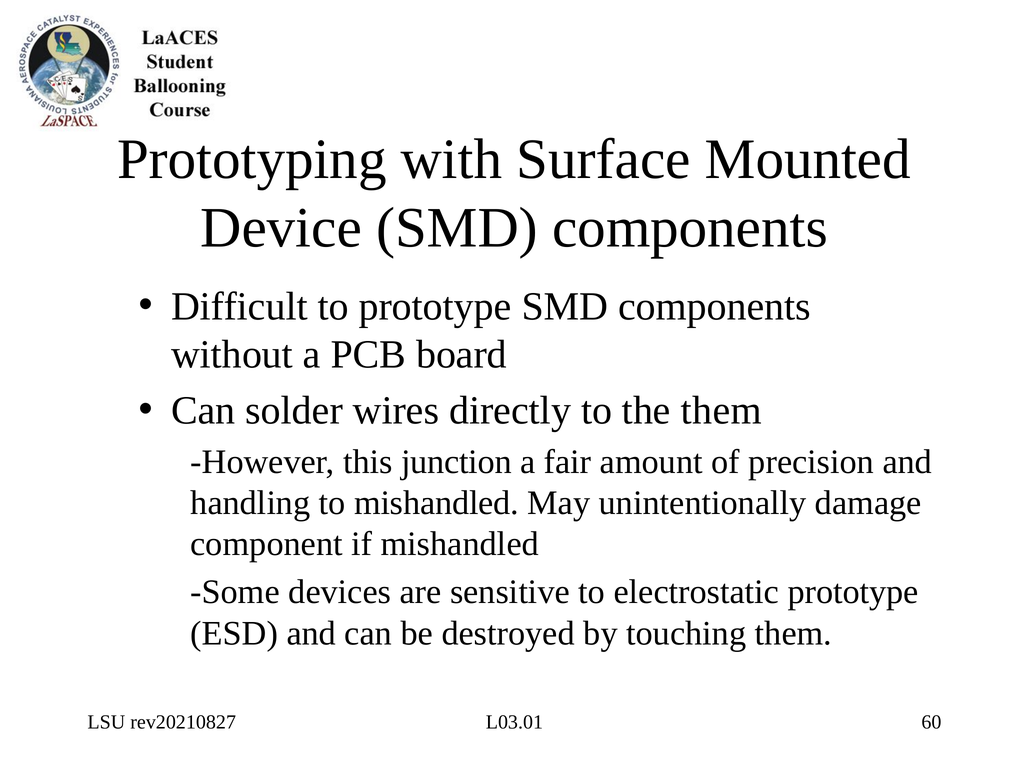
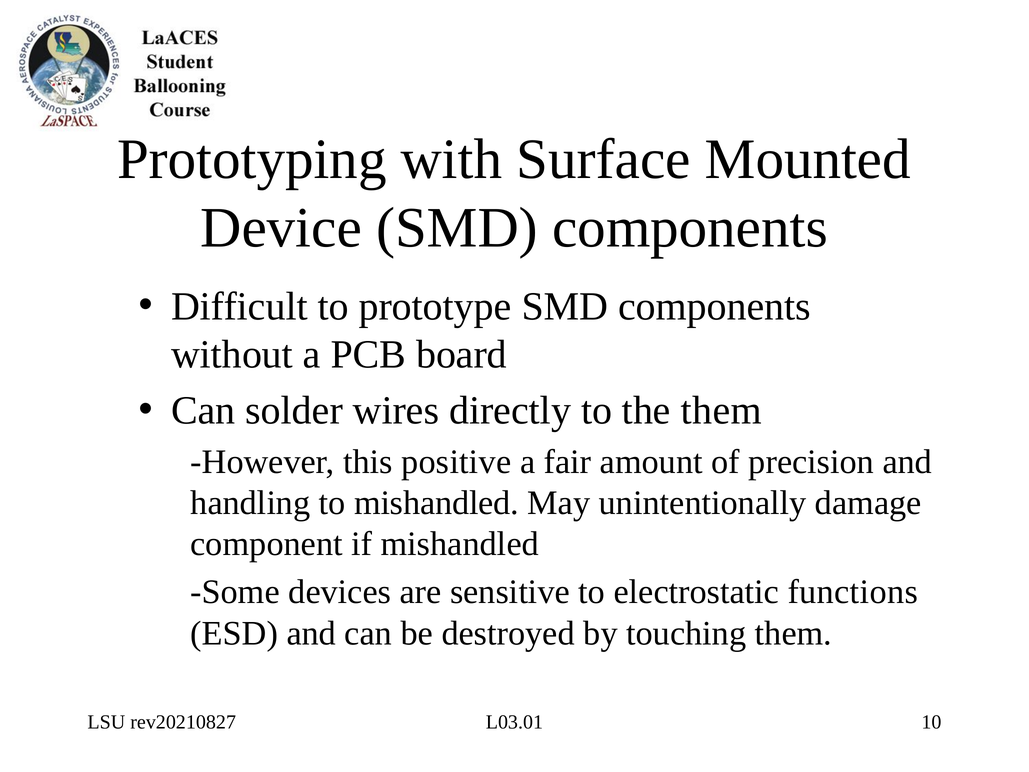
junction: junction -> positive (456, 462)
electrostatic prototype: prototype -> functions (853, 592)
60: 60 -> 10 (931, 722)
